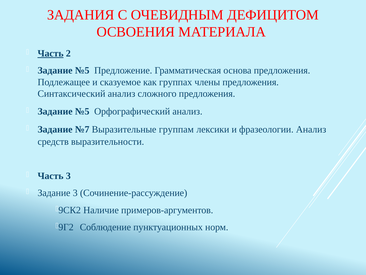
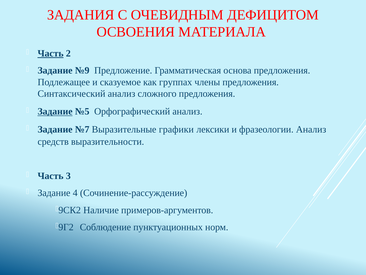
№5: №5 -> №9 (82, 70)
Задание underline: none -> present (55, 111)
группам: группам -> графики (176, 129)
Задание 3: 3 -> 4 (75, 193)
